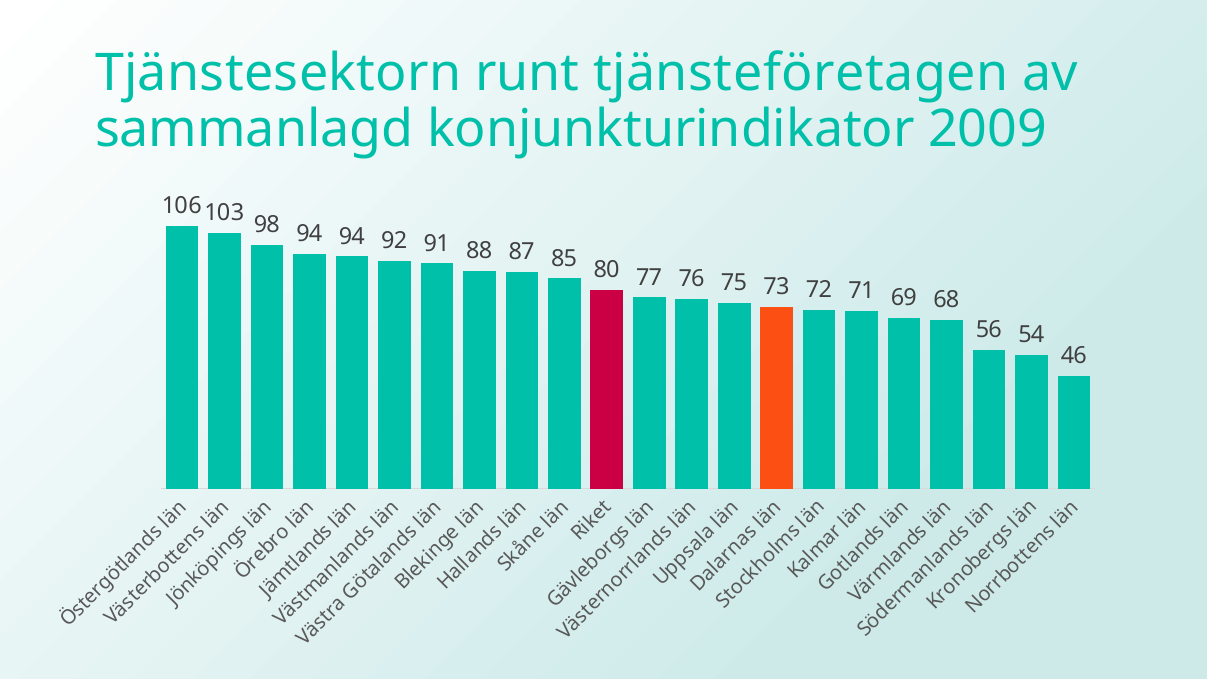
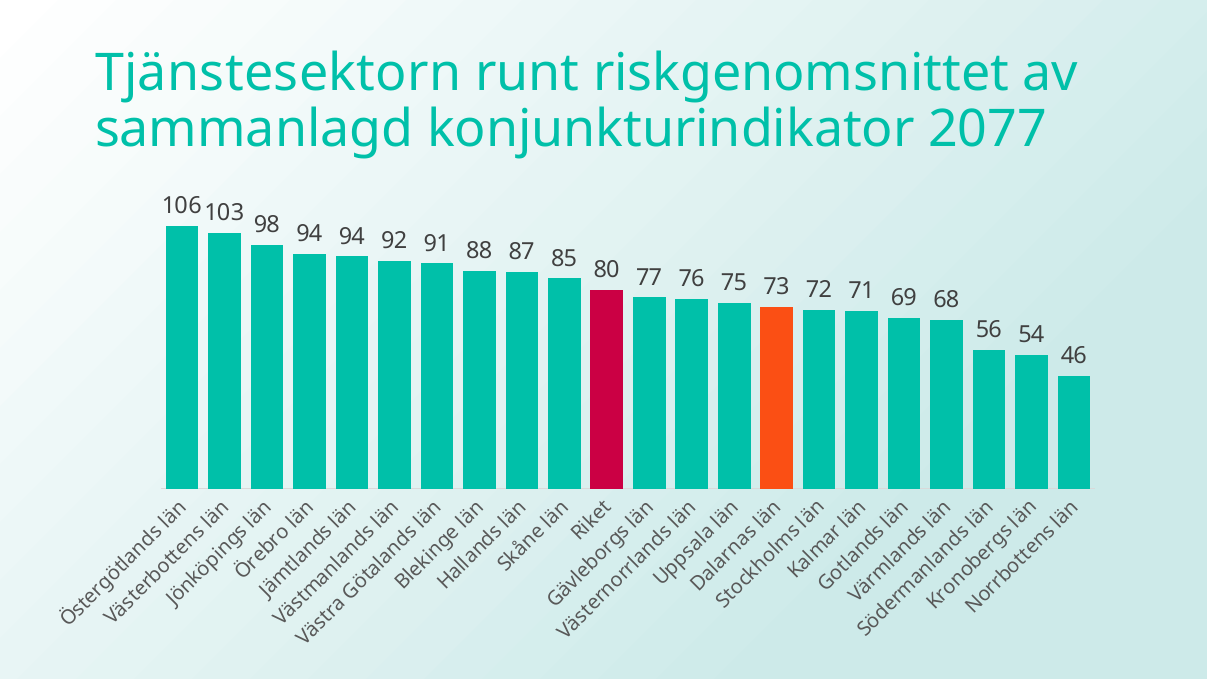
tjänsteföretagen: tjänsteföretagen -> riskgenomsnittet (801, 73)
2009: 2009 -> 2077 (988, 129)
